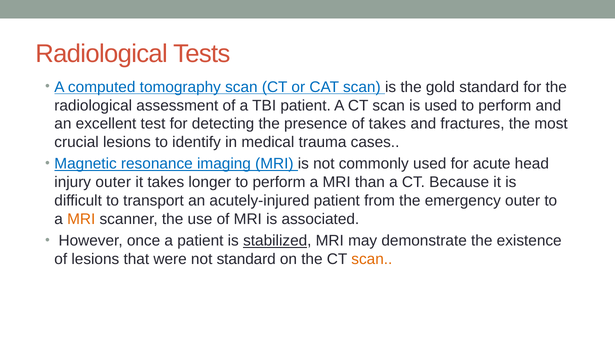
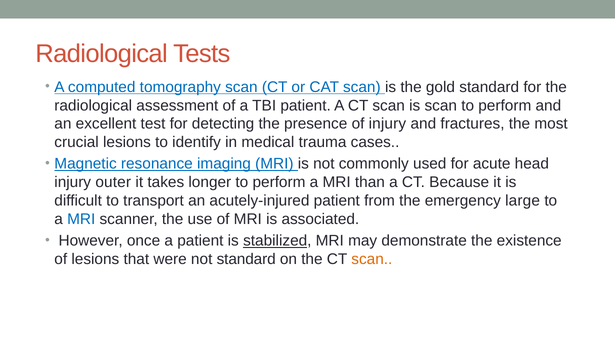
is used: used -> scan (441, 105)
of takes: takes -> injury (387, 124)
emergency outer: outer -> large (523, 201)
MRI colour: orange -> blue (81, 219)
